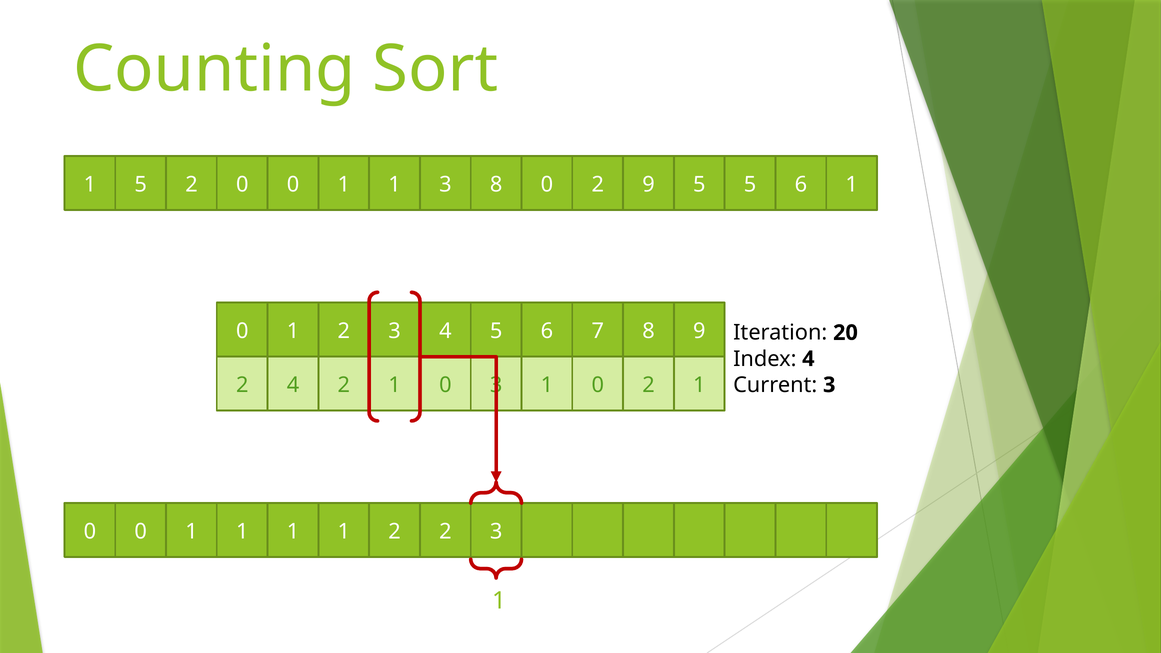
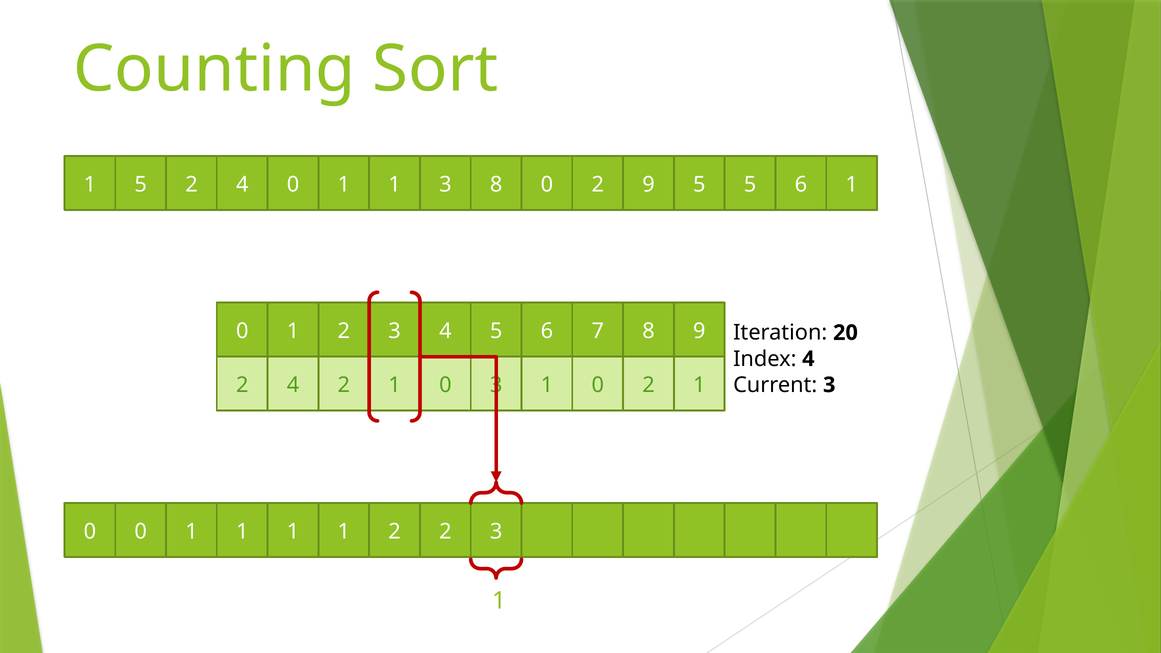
5 2 0: 0 -> 4 (242, 185)
